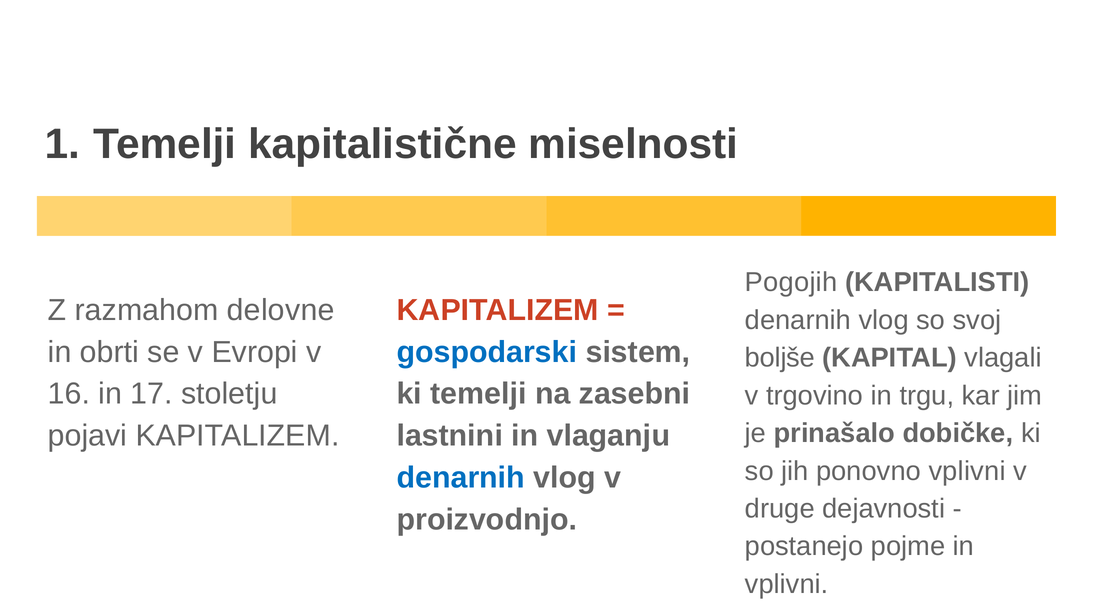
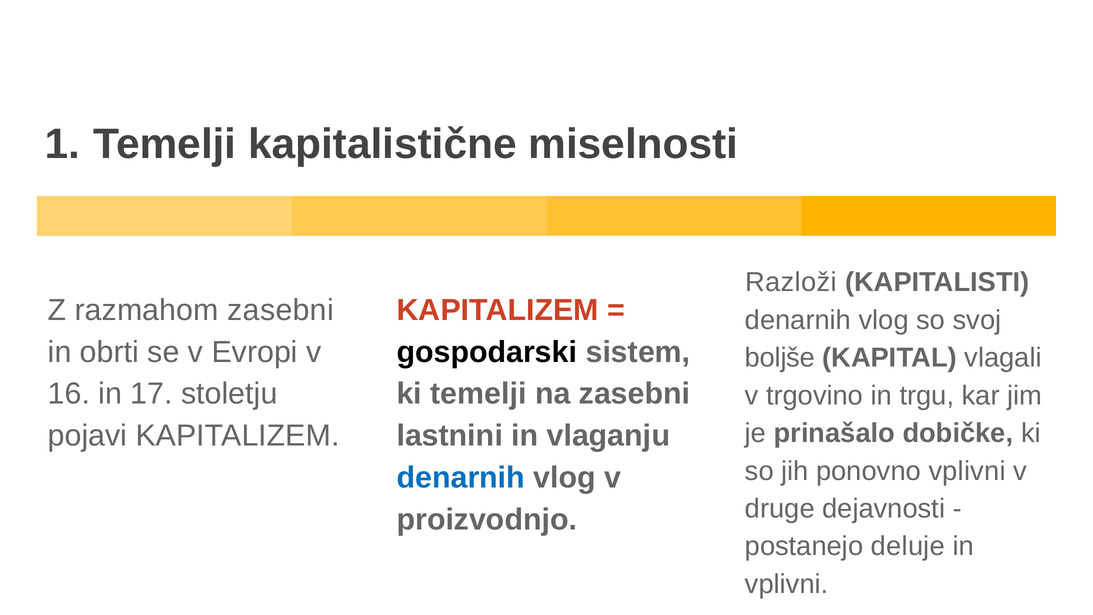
Pogojih: Pogojih -> Razloži (791, 282)
razmahom delovne: delovne -> zasebni (281, 310)
gospodarski colour: blue -> black (487, 352)
pojme: pojme -> deluje (908, 546)
